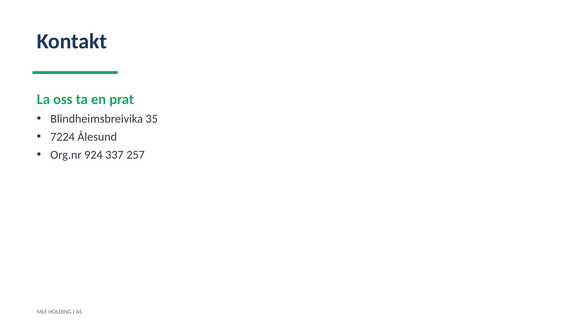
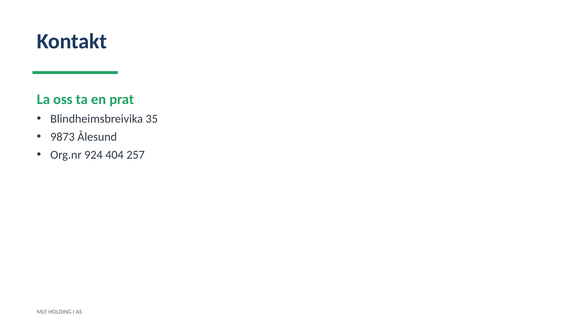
7224: 7224 -> 9873 (63, 137)
337: 337 -> 404 (115, 155)
